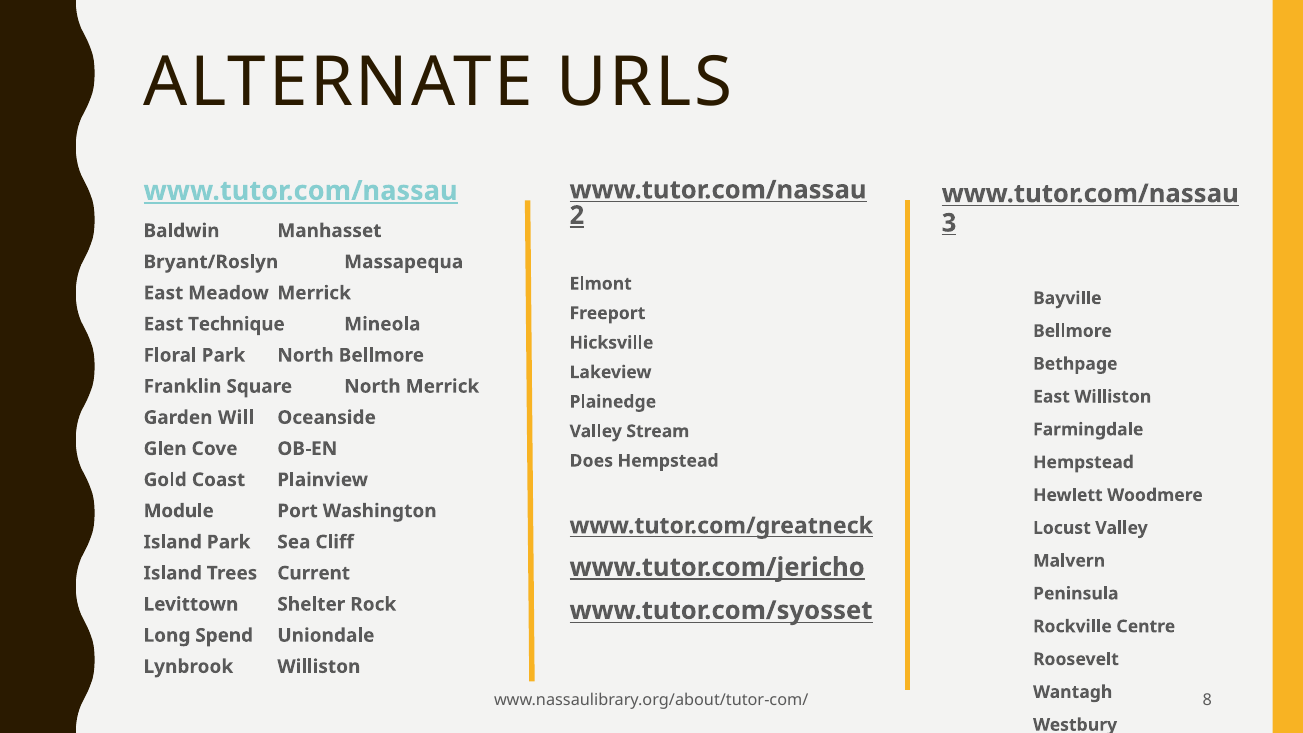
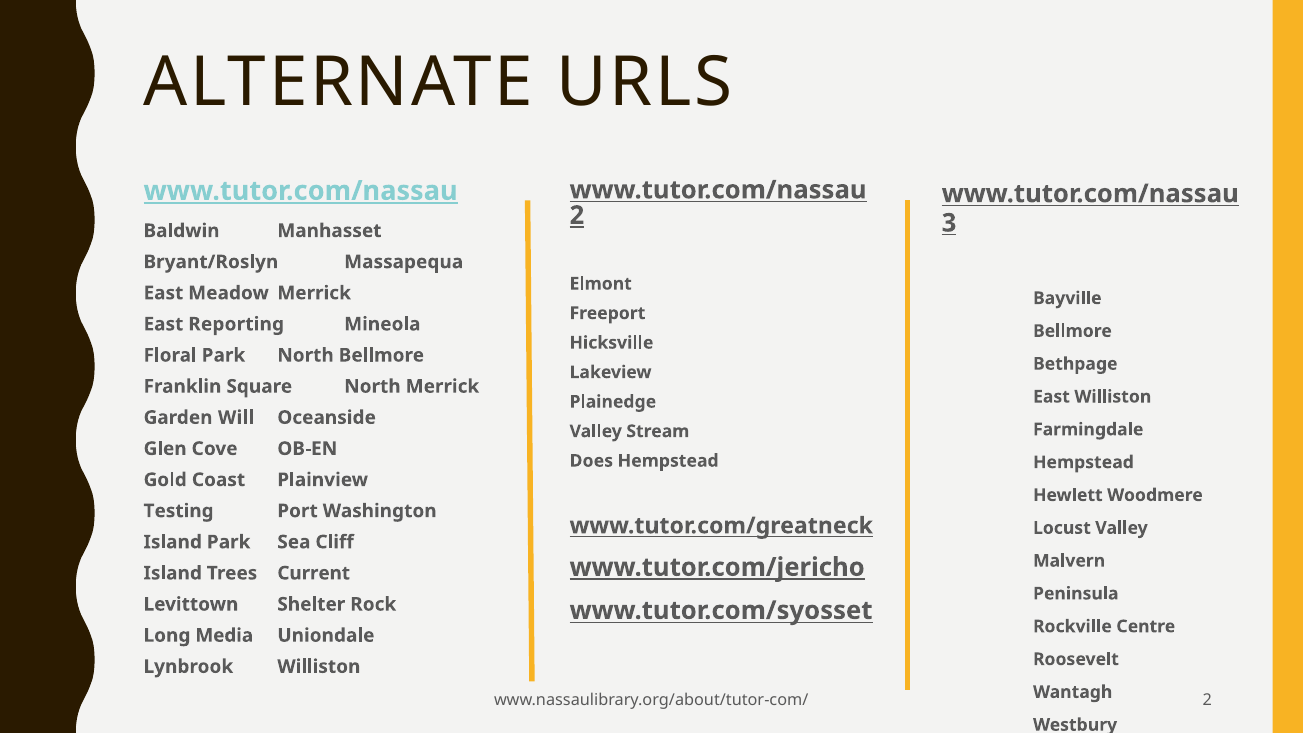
Technique: Technique -> Reporting (236, 324)
Module: Module -> Testing (179, 511)
Spend: Spend -> Media (224, 635)
www.nassaulibrary.org/about/tutor-com/ 8: 8 -> 2 (1207, 700)
